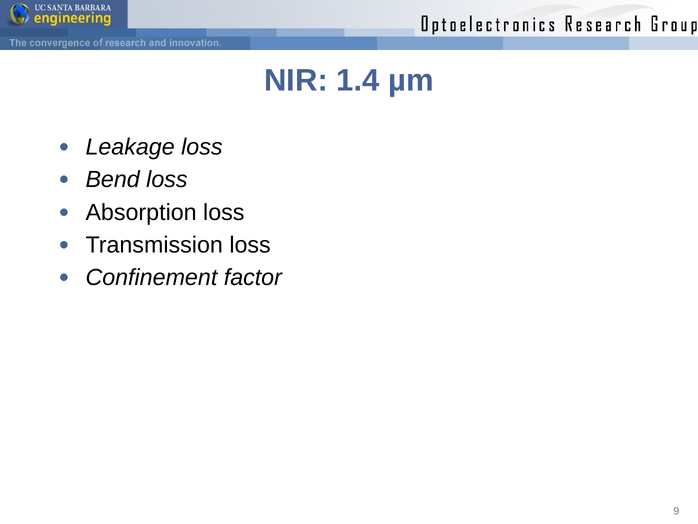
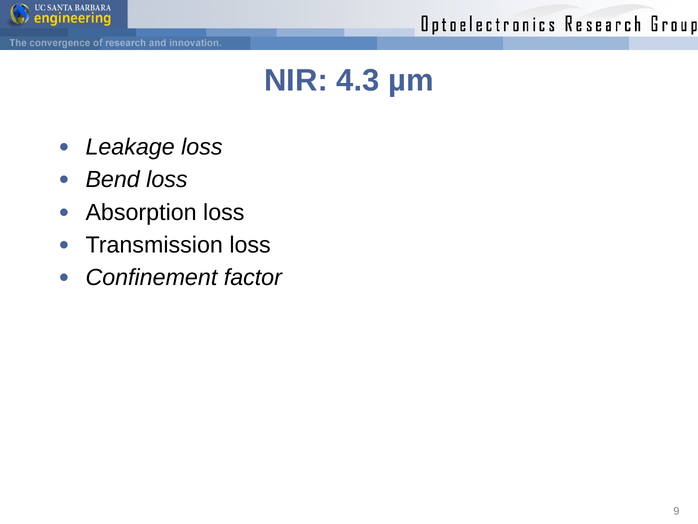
1.4: 1.4 -> 4.3 (358, 81)
